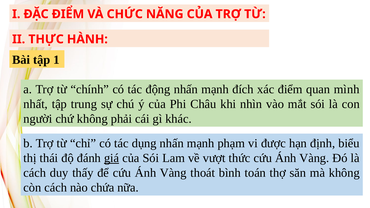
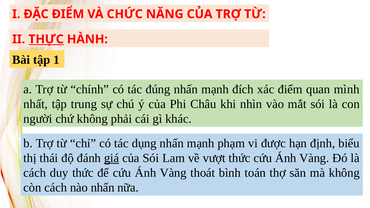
THỰC underline: none -> present (46, 39)
động: động -> đúng (158, 89)
duy thấy: thấy -> thức (83, 173)
nào chứa: chứa -> nhấn (103, 188)
